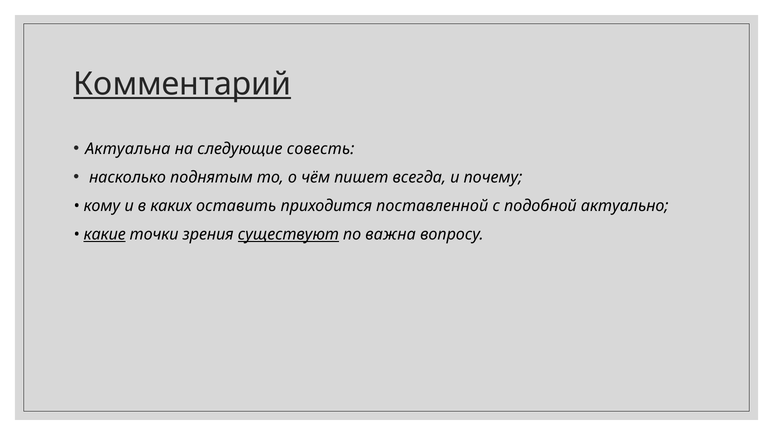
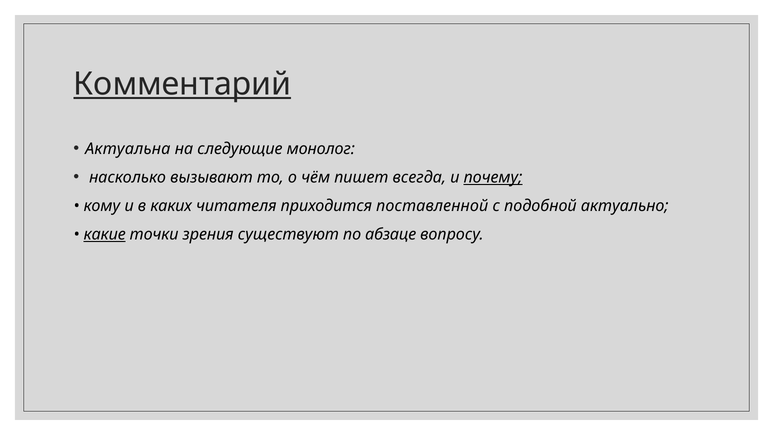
совесть: совесть -> монолог (321, 149)
поднятым: поднятым -> вызывают (212, 178)
почему underline: none -> present (493, 178)
оставить: оставить -> читателя (236, 206)
существуют underline: present -> none (288, 235)
важна: важна -> абзаце (391, 235)
